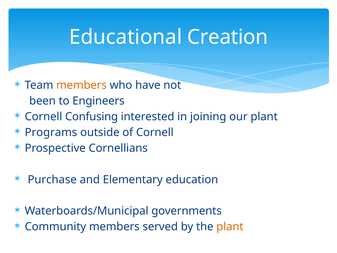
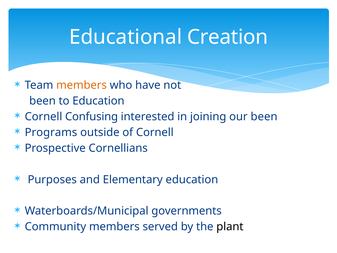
to Engineers: Engineers -> Education (98, 101)
our plant: plant -> been (264, 116)
Purchase: Purchase -> Purposes (52, 179)
plant colour: orange -> black (230, 227)
